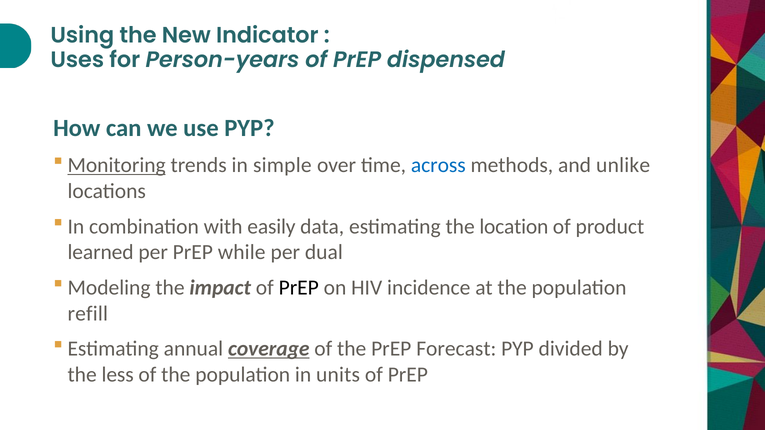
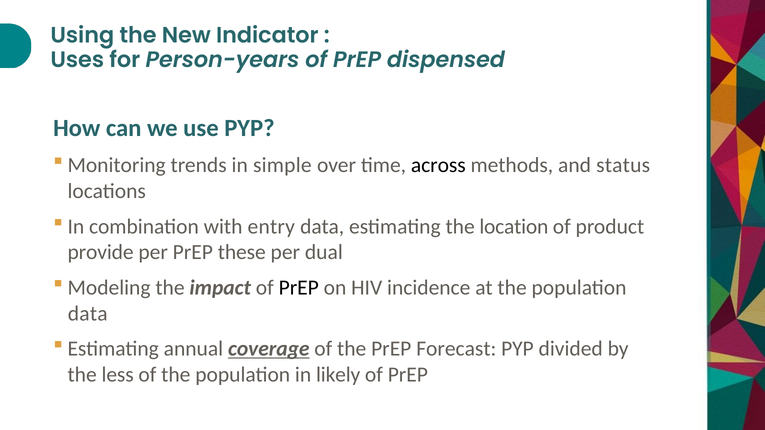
Monitoring underline: present -> none (117, 165)
across colour: blue -> black (438, 165)
unlike: unlike -> status (623, 165)
easily: easily -> entry (271, 227)
learned: learned -> provide (101, 252)
while: while -> these (242, 252)
refill: refill -> data (88, 314)
units: units -> likely (338, 375)
